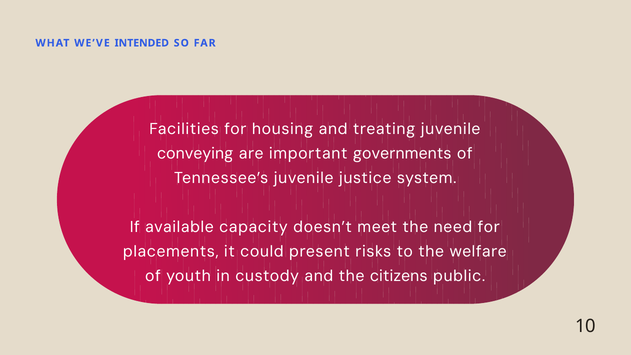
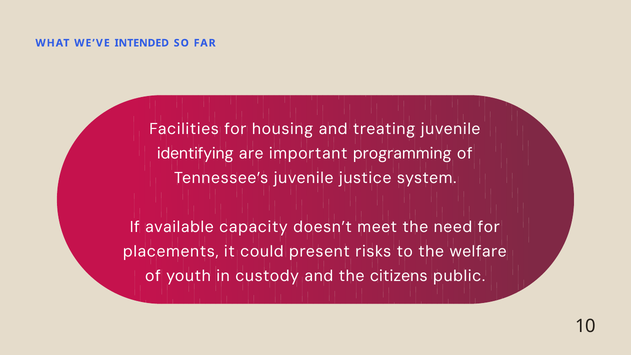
conveying: conveying -> identifying (195, 154)
governments: governments -> programming (402, 154)
